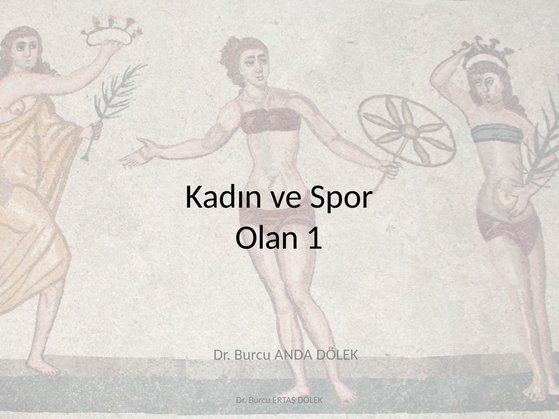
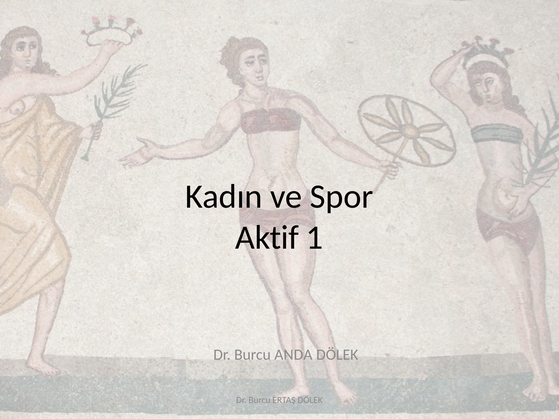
Olan: Olan -> Aktif (267, 238)
